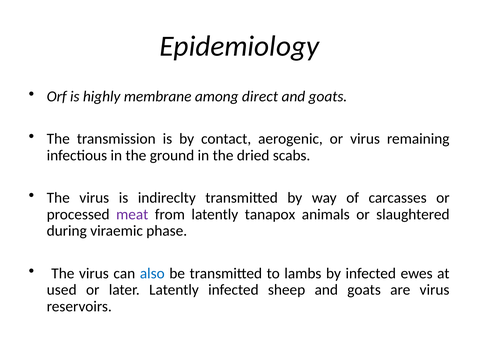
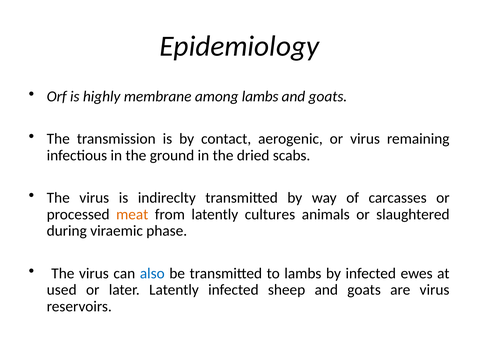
among direct: direct -> lambs (260, 96)
meat colour: purple -> orange (132, 215)
tanapox: tanapox -> cultures (270, 215)
